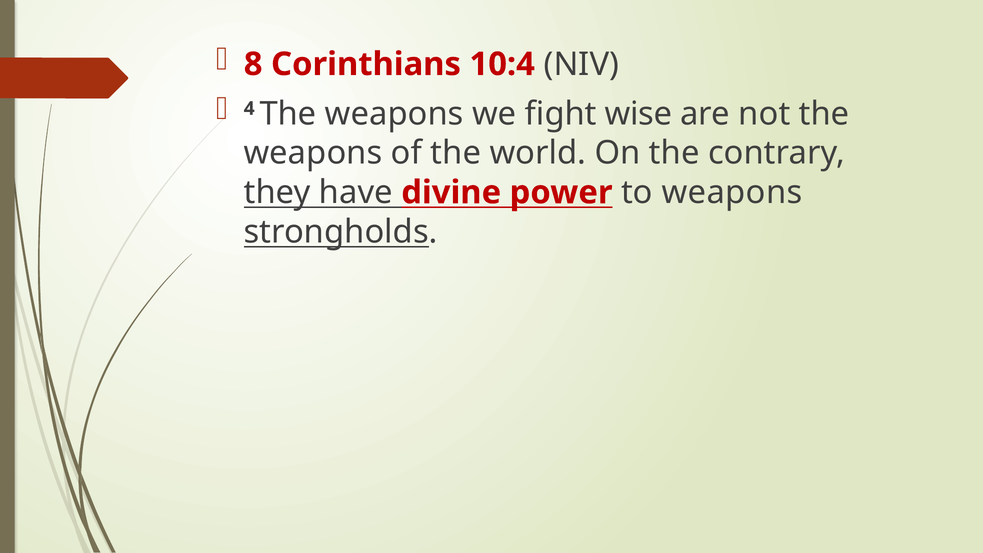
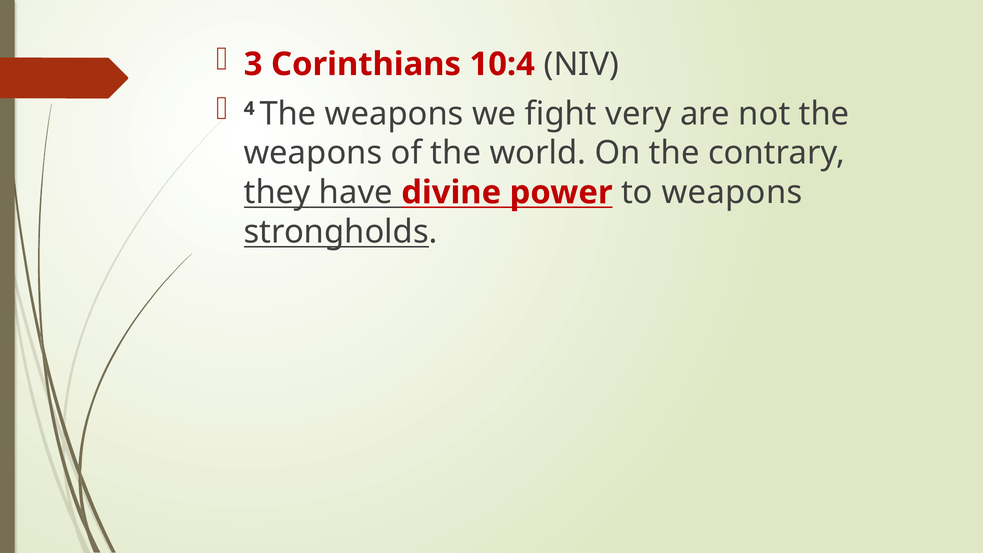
8: 8 -> 3 (253, 64)
wise: wise -> very (638, 114)
